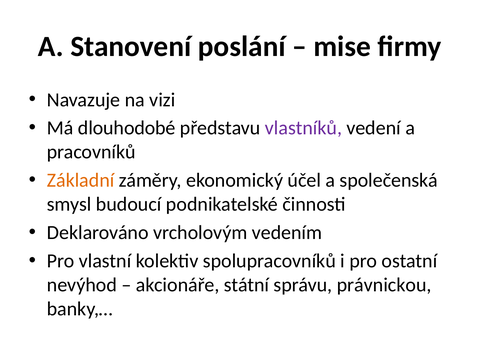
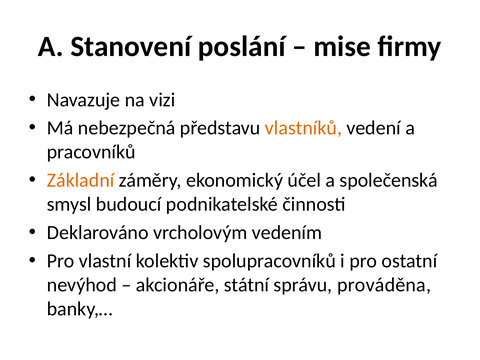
dlouhodobé: dlouhodobé -> nebezpečná (127, 128)
vlastníků colour: purple -> orange (303, 128)
právnickou: právnickou -> prováděna (384, 285)
